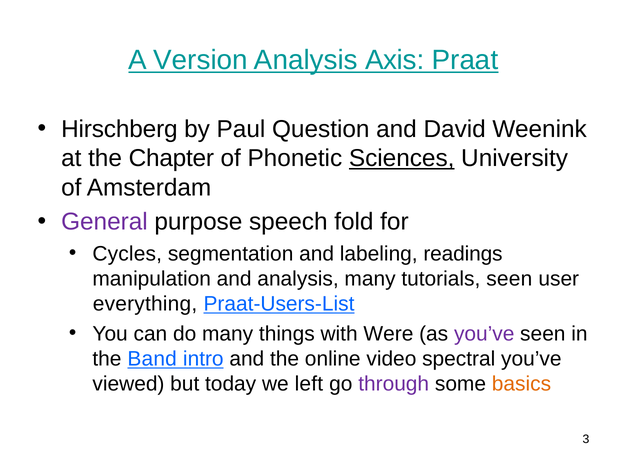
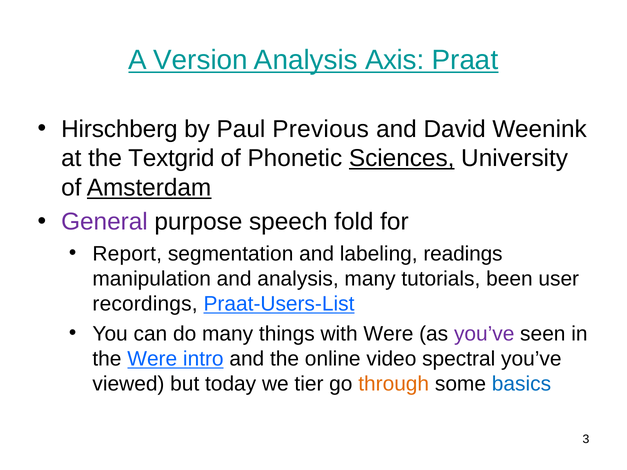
Question: Question -> Previous (321, 129)
Chapter: Chapter -> Textgrid (171, 158)
Amsterdam underline: none -> present (149, 188)
Cycles: Cycles -> Report (127, 254)
tutorials seen: seen -> been (509, 279)
everything: everything -> recordings (145, 304)
the Band: Band -> Were (152, 359)
left: left -> tier (309, 384)
through colour: purple -> orange (394, 384)
basics colour: orange -> blue (521, 384)
